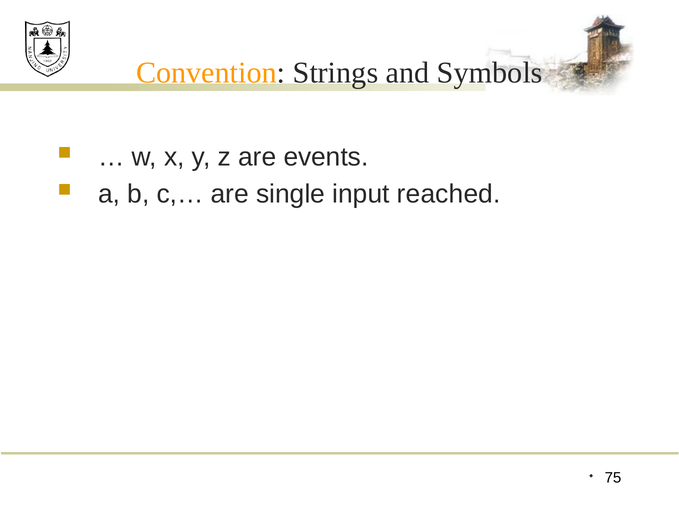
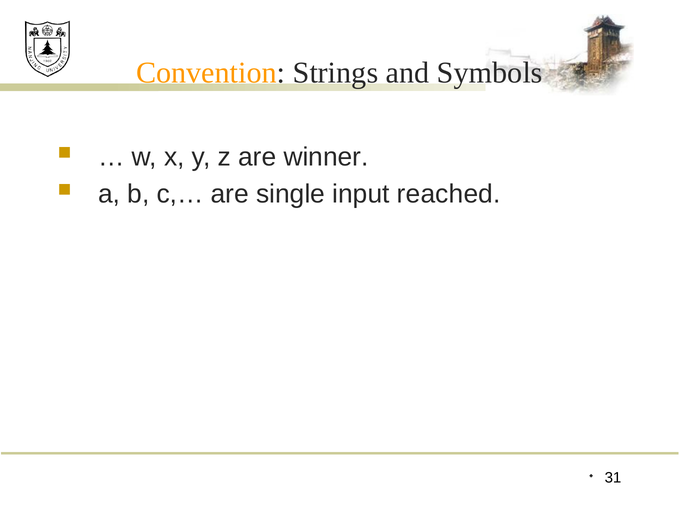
events: events -> winner (326, 157)
75: 75 -> 31 (613, 478)
